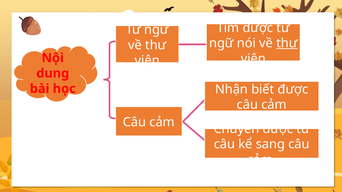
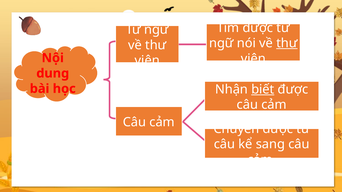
biết underline: none -> present (263, 90)
